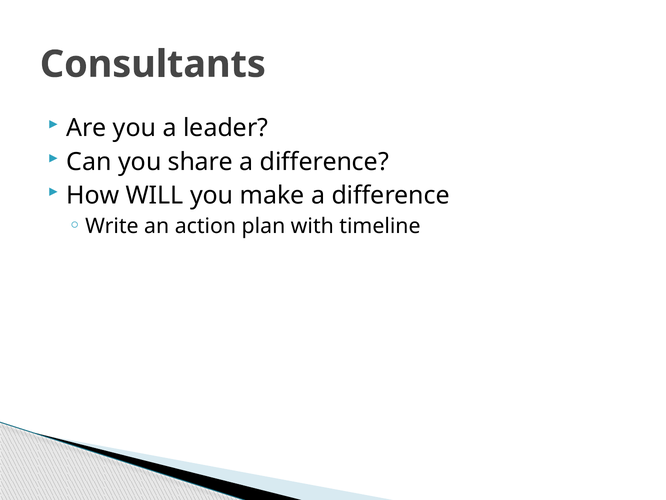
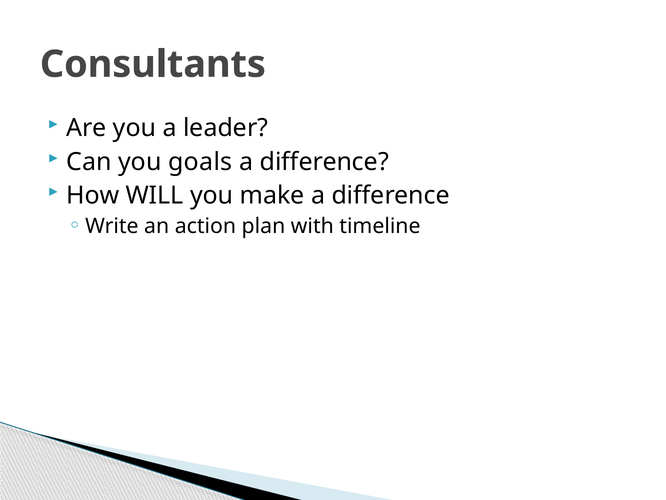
share: share -> goals (200, 162)
